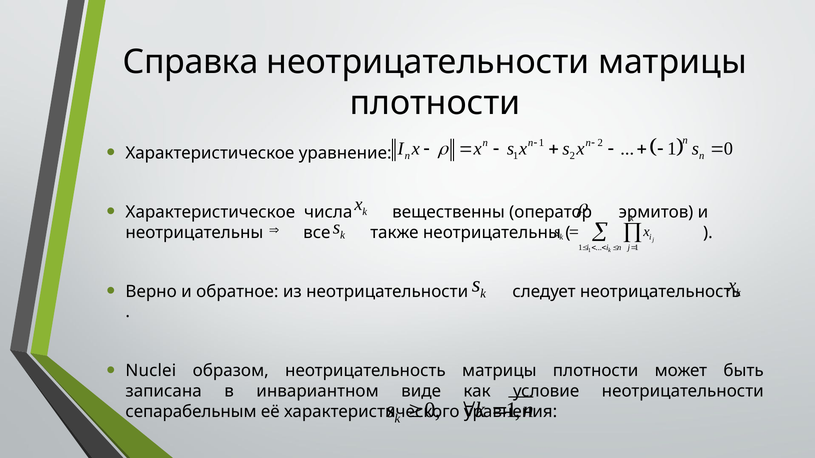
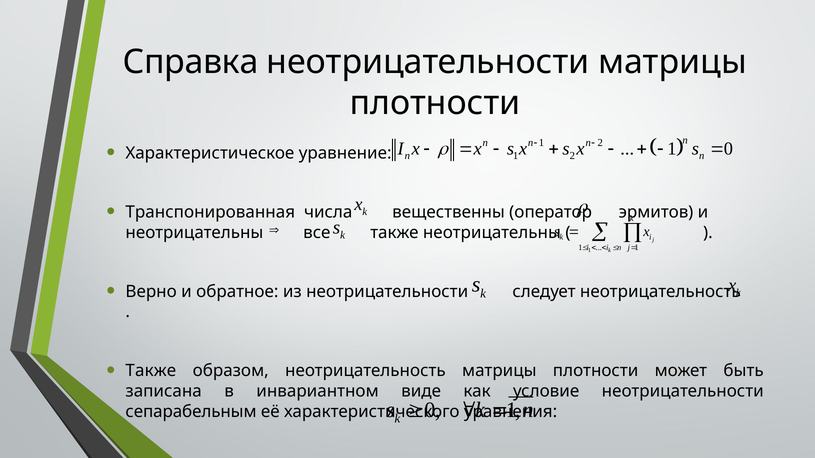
Характеристическое: Характеристическое -> Транспонированная (210, 212)
Nuclei: Nuclei -> Также (151, 371)
